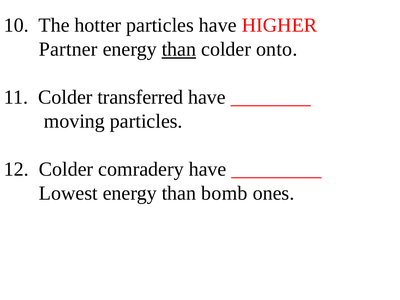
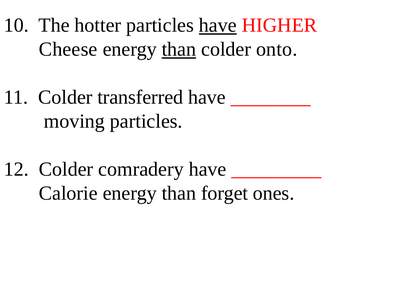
have underline: none -> present (218, 25)
Partner: Partner -> Cheese (68, 49)
Lowest: Lowest -> Calorie (68, 193)
bomb: bomb -> forget (225, 193)
